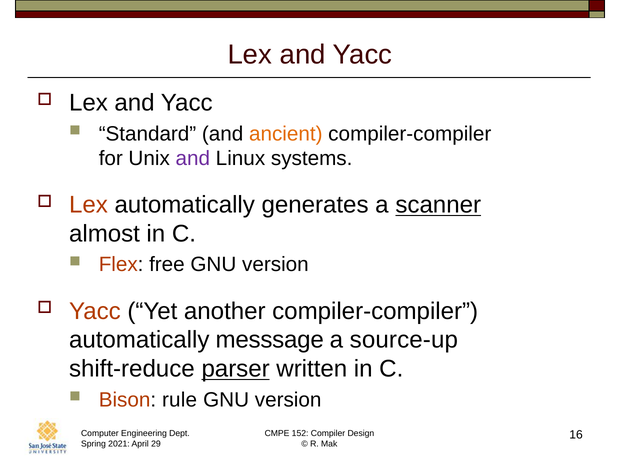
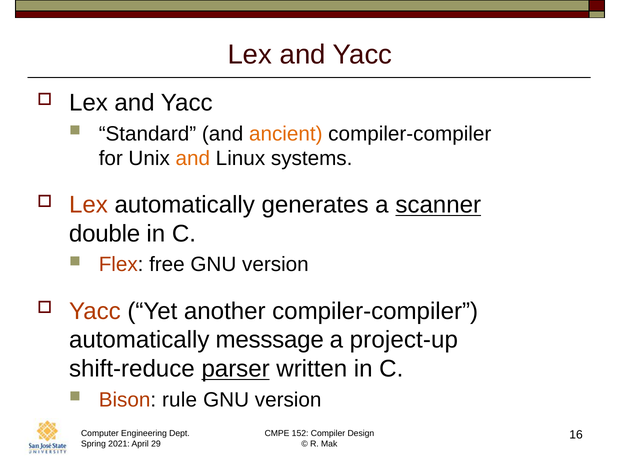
and colour: purple -> orange (193, 159)
almost: almost -> double (105, 234)
source-up: source-up -> project-up (404, 340)
